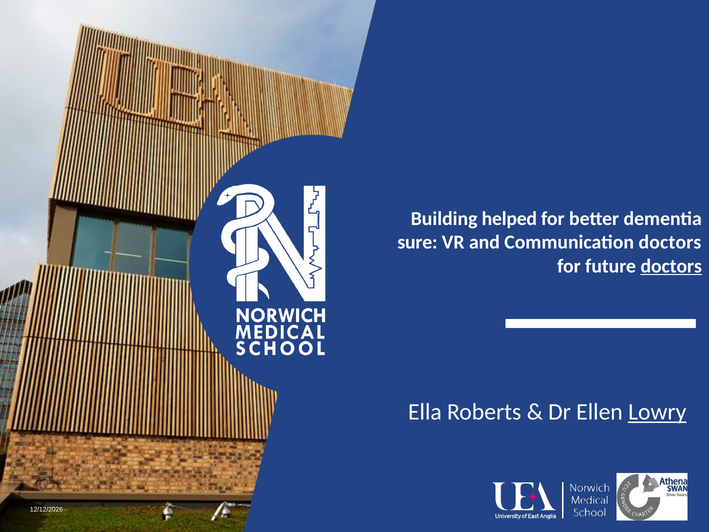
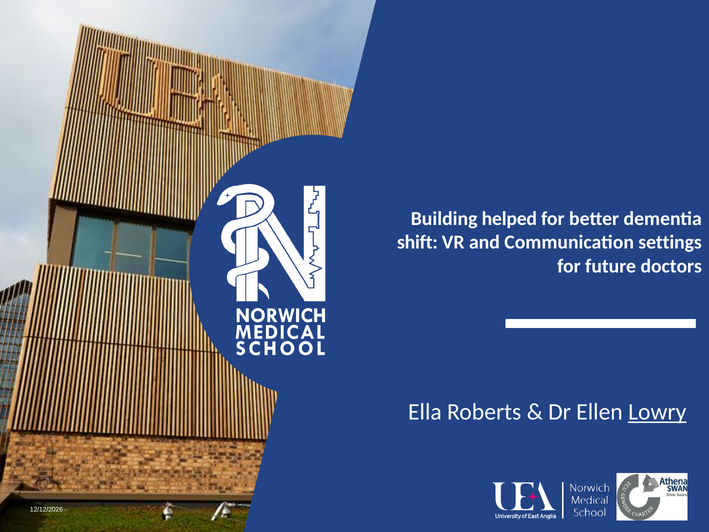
sure: sure -> shift (417, 242)
Communication doctors: doctors -> settings (670, 242)
doctors underline: present -> none (671, 266)
